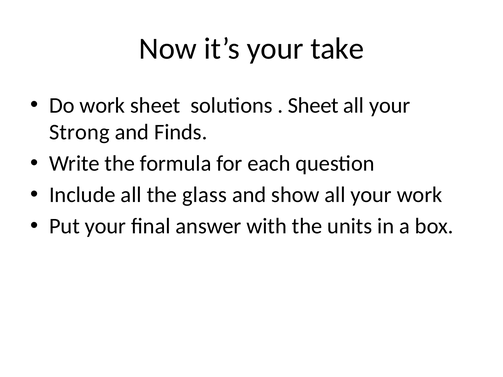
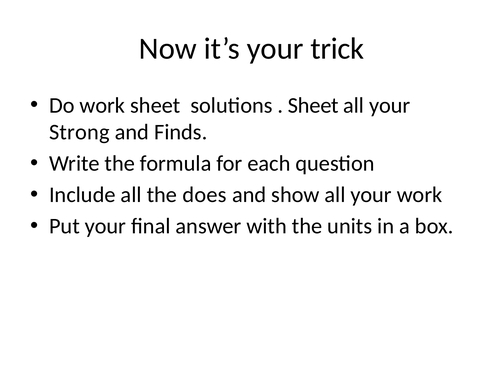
take: take -> trick (337, 49)
glass: glass -> does (204, 195)
